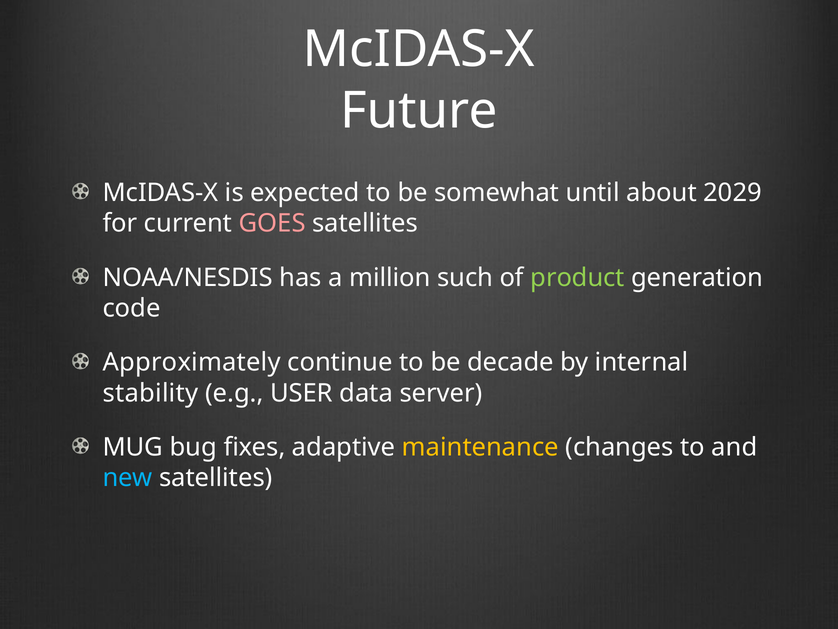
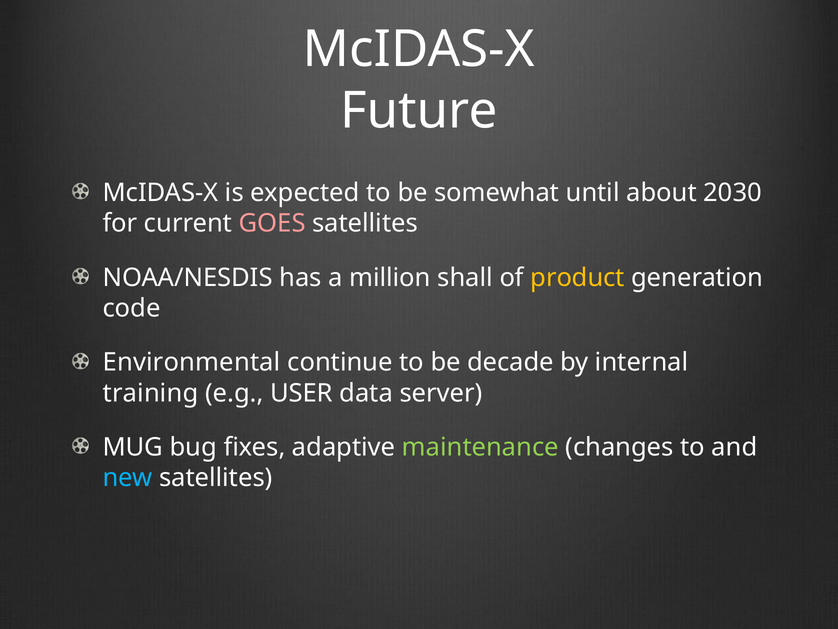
2029: 2029 -> 2030 (733, 193)
such: such -> shall (465, 277)
product colour: light green -> yellow (578, 277)
Approximately: Approximately -> Environmental (192, 362)
stability: stability -> training (151, 393)
maintenance colour: yellow -> light green (480, 447)
